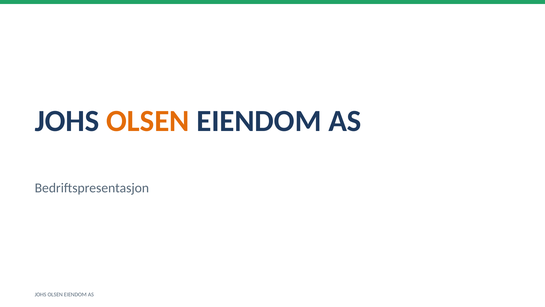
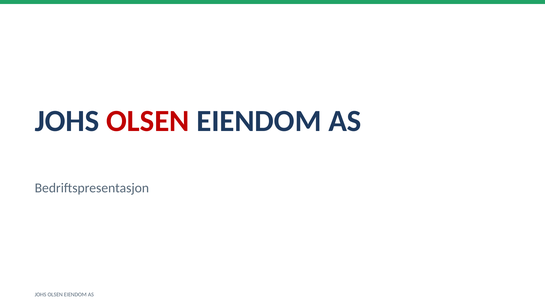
OLSEN colour: orange -> red (148, 121)
